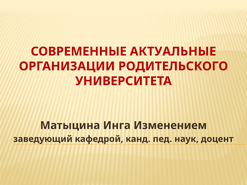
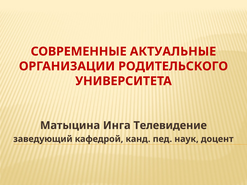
Изменением: Изменением -> Телевидение (170, 126)
